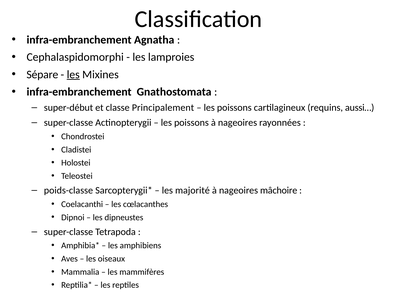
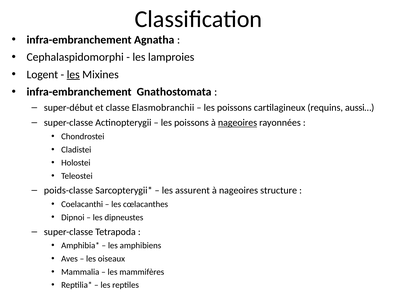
Sépare: Sépare -> Logent (42, 74)
Principalement: Principalement -> Elasmobranchii (163, 108)
nageoires underline: none -> present (238, 123)
majorité: majorité -> assurent (192, 190)
mâchoire: mâchoire -> structure (279, 190)
